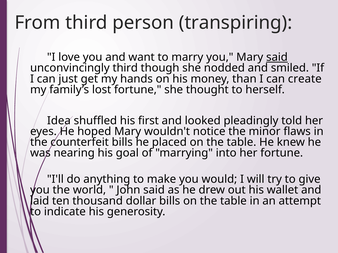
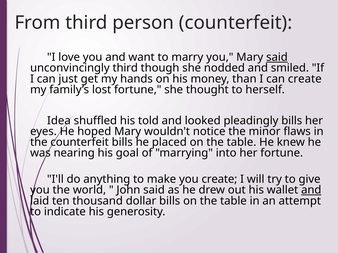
person transpiring: transpiring -> counterfeit (236, 23)
first: first -> told (148, 121)
pleadingly told: told -> bills (292, 121)
you would: would -> create (219, 180)
and underline: none -> present (311, 190)
